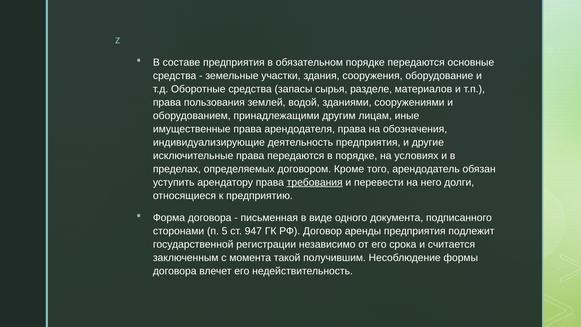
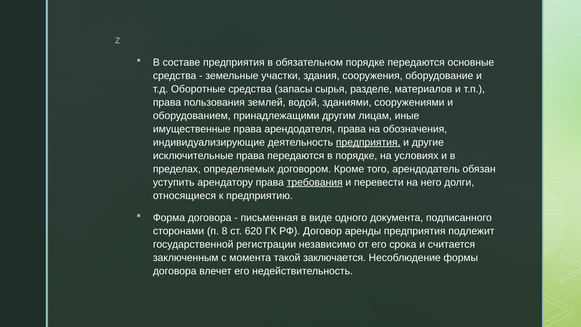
предприятия underline: none -> present (368, 142)
5: 5 -> 8 (225, 231)
947: 947 -> 620 (253, 231)
получившим: получившим -> заключается (335, 258)
